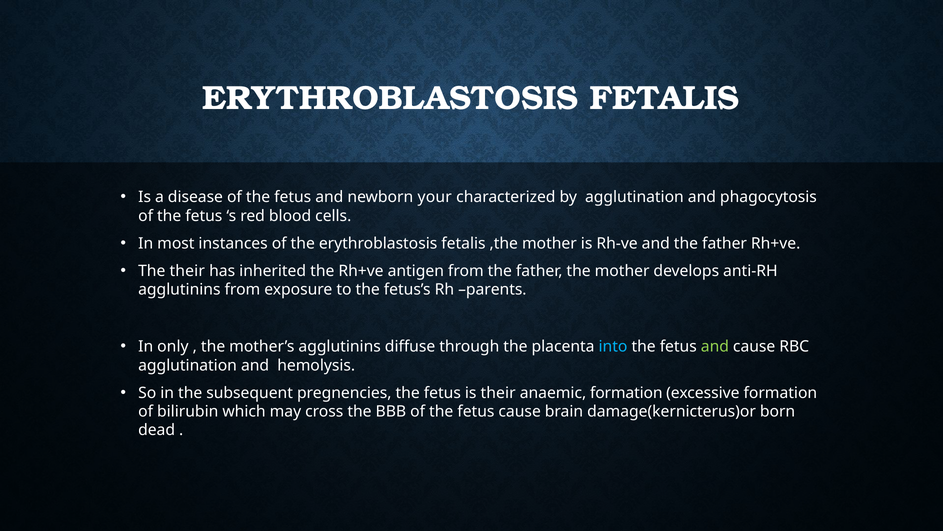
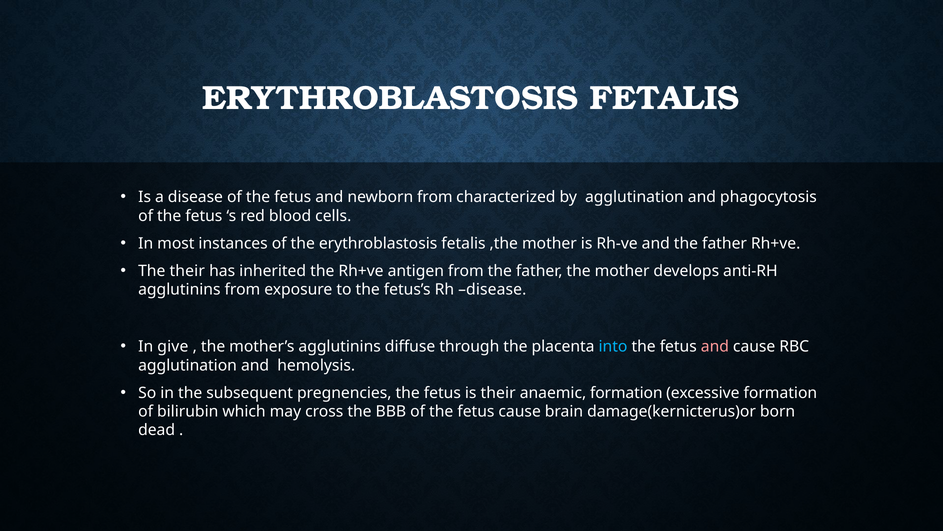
newborn your: your -> from (435, 197)
Rh parents: parents -> disease (492, 289)
only: only -> give (173, 346)
and colour: light green -> pink (715, 346)
